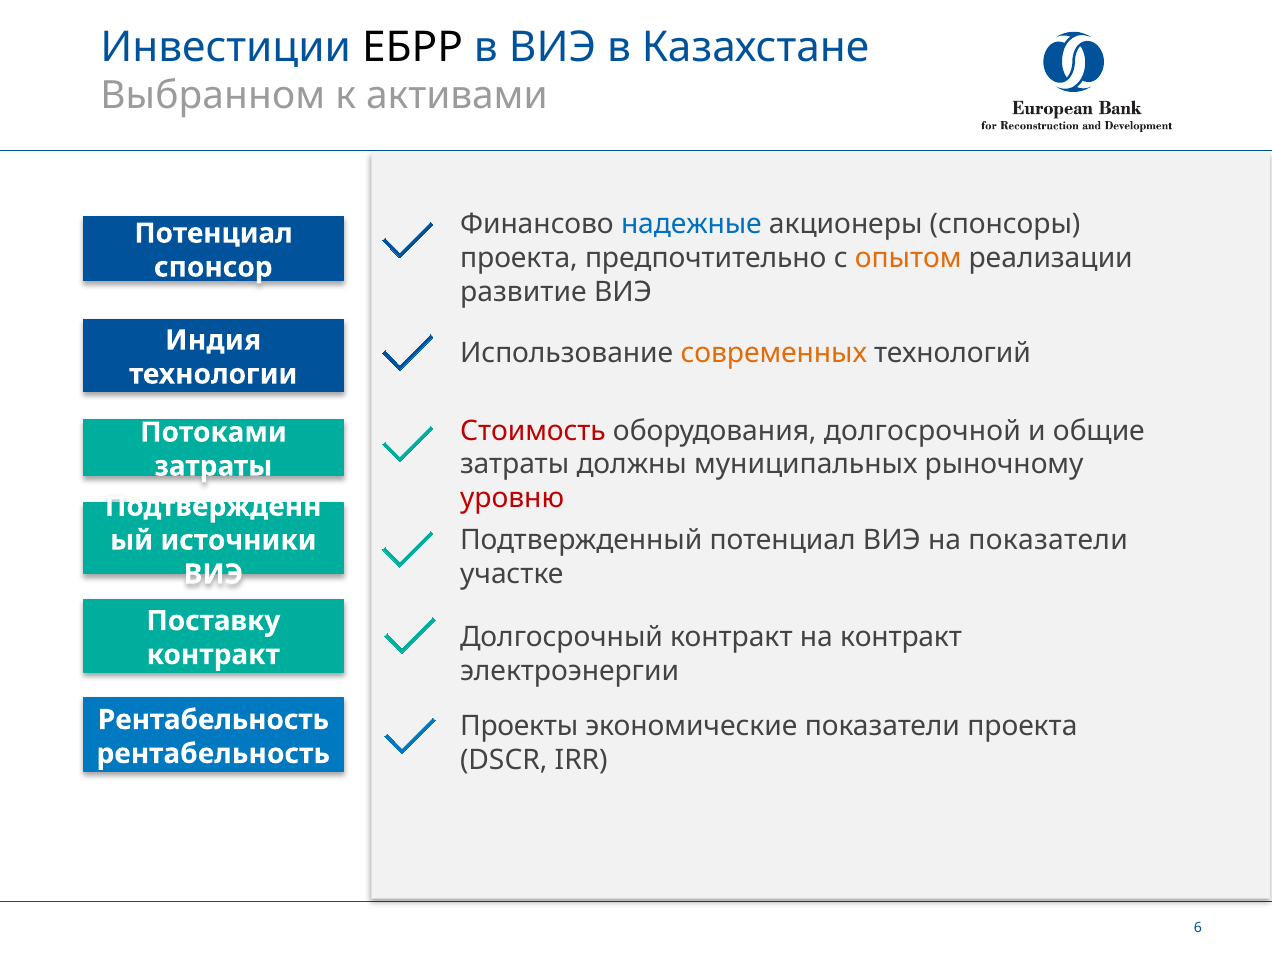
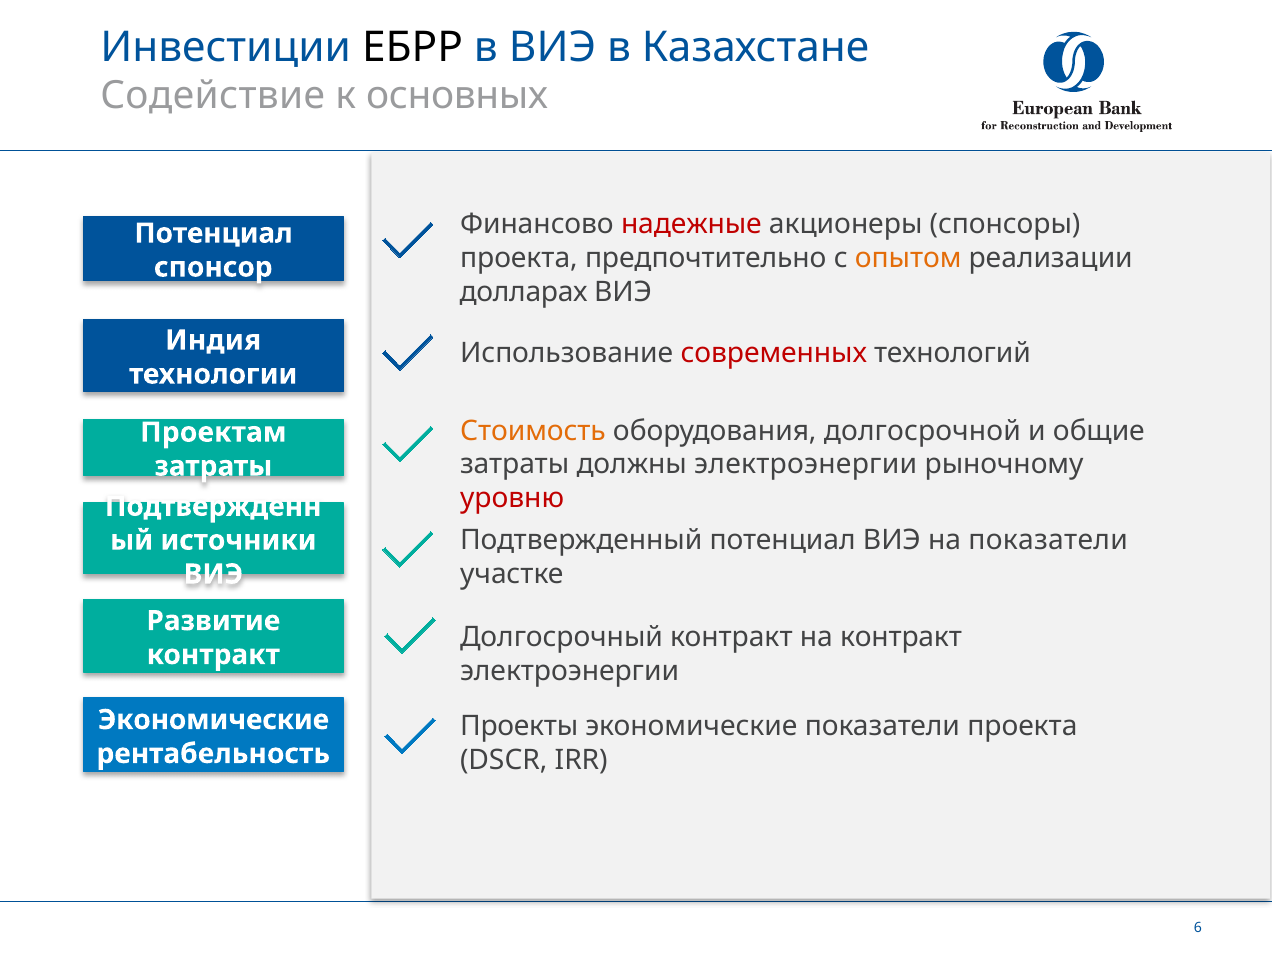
Выбранном: Выбранном -> Содействие (213, 96)
активами: активами -> основных (457, 96)
надежные colour: blue -> red (691, 224)
развитие: развитие -> долларах (524, 292)
современных colour: orange -> red (774, 353)
Стоимость colour: red -> orange (533, 431)
Потоками: Потоками -> Проектам (213, 432)
должны муниципальных: муниципальных -> электроэнергии (806, 465)
Поставку: Поставку -> Развитие (213, 621)
Рентабельность: Рентабельность -> Экономические (213, 720)
